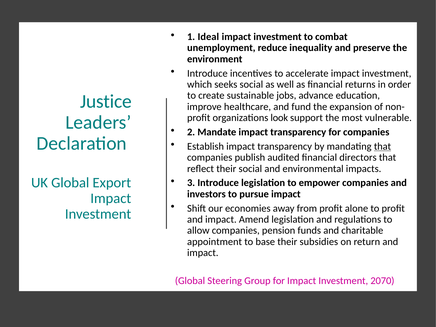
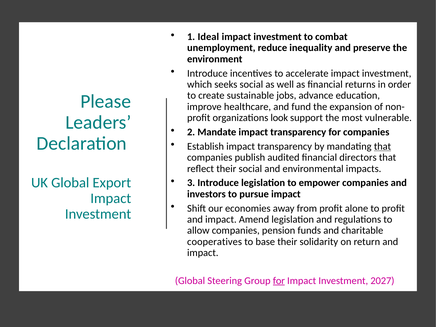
Justice: Justice -> Please (106, 102)
appointment: appointment -> cooperatives (215, 242)
subsidies: subsidies -> solidarity (319, 242)
for underline: none -> present (279, 281)
2070: 2070 -> 2027 (382, 281)
